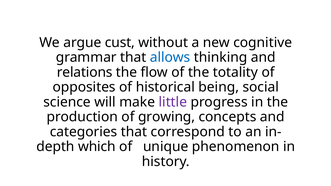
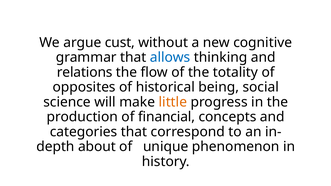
little colour: purple -> orange (173, 102)
growing: growing -> financial (167, 117)
which: which -> about (97, 147)
